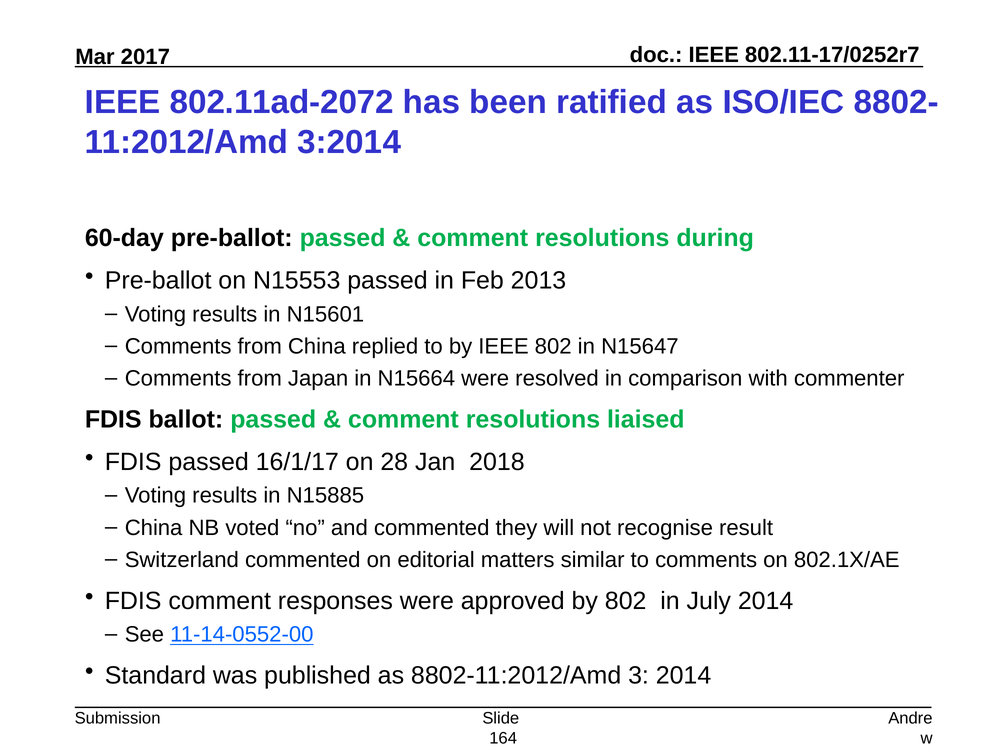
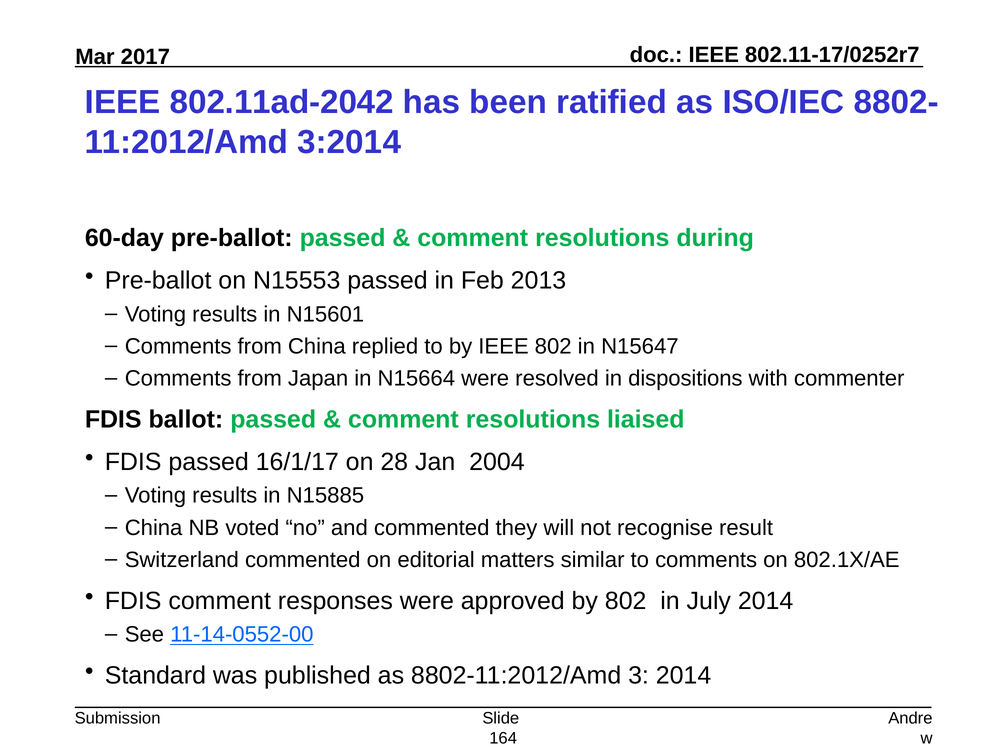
802.11ad-2072: 802.11ad-2072 -> 802.11ad-2042 (282, 102)
comparison: comparison -> dispositions (685, 378)
2018: 2018 -> 2004 (497, 462)
